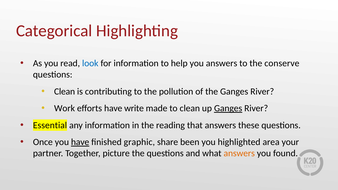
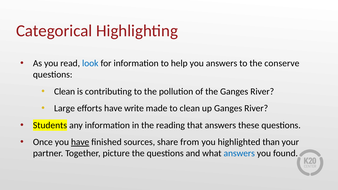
Work: Work -> Large (64, 108)
Ganges underline: present -> none (228, 108)
Essential: Essential -> Students (50, 125)
graphic: graphic -> sources (139, 142)
been: been -> from (190, 142)
area: area -> than (271, 142)
answers colour: orange -> blue (239, 153)
